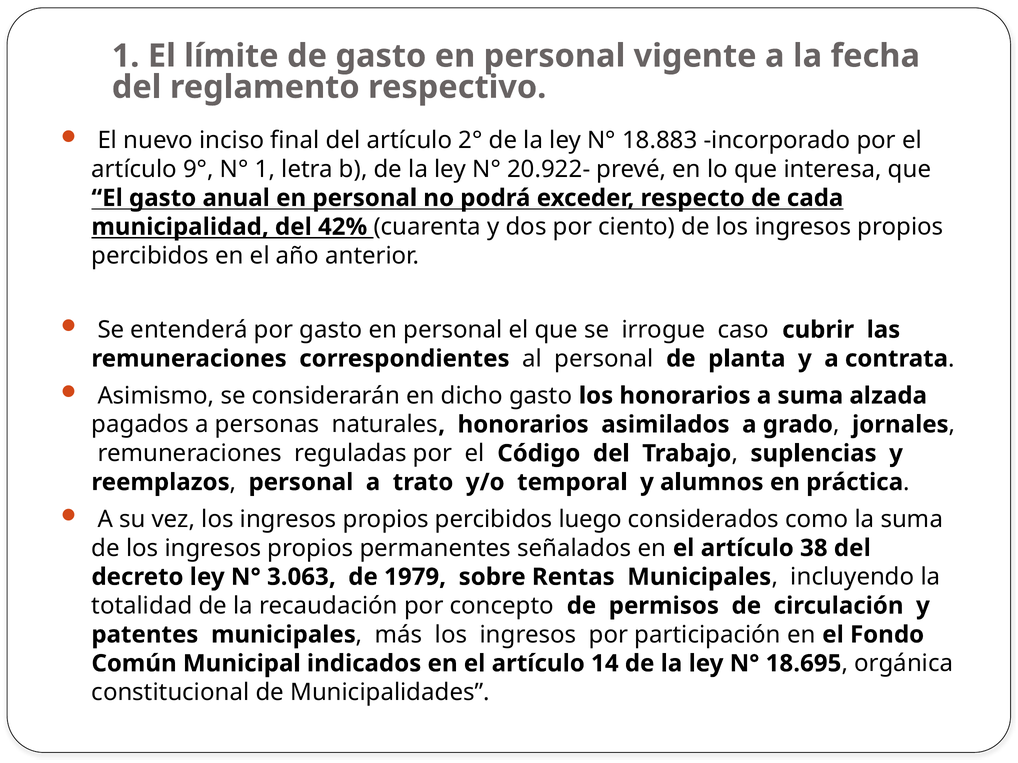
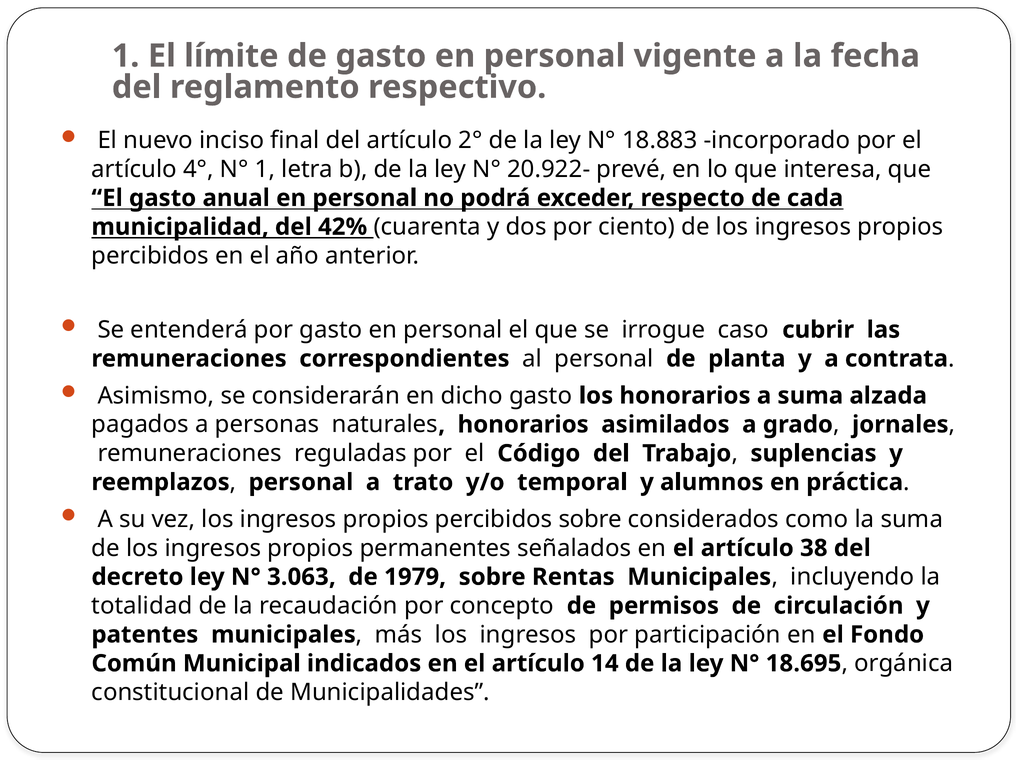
9°: 9° -> 4° (198, 169)
percibidos luego: luego -> sobre (590, 520)
